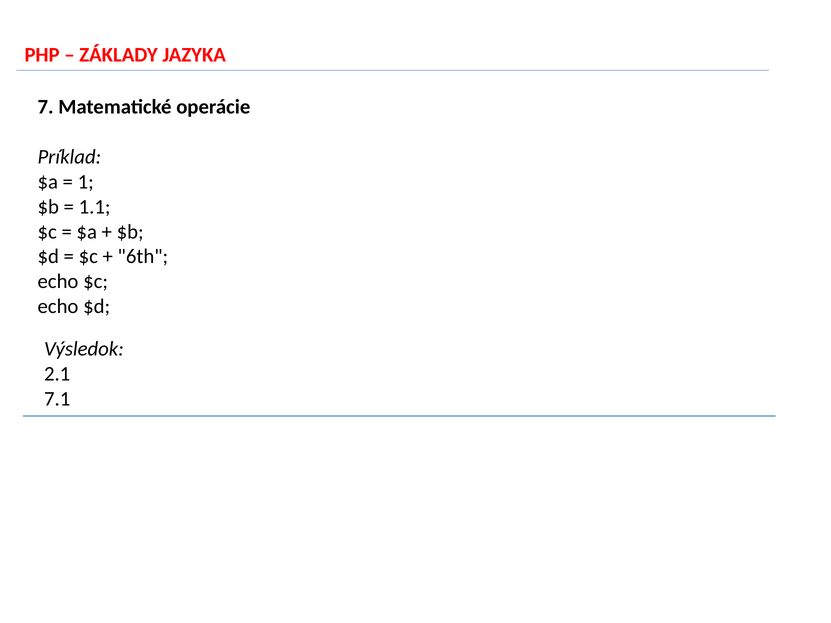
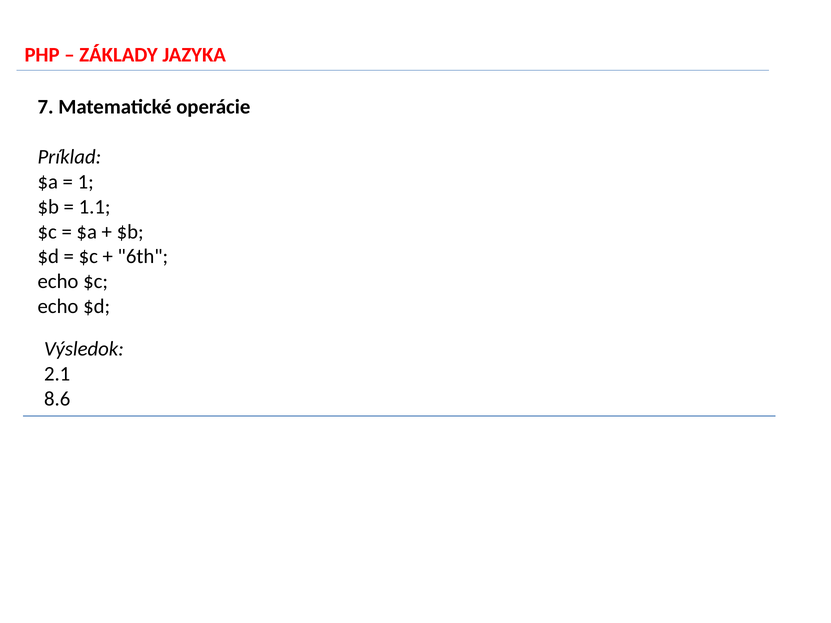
7.1: 7.1 -> 8.6 (57, 399)
